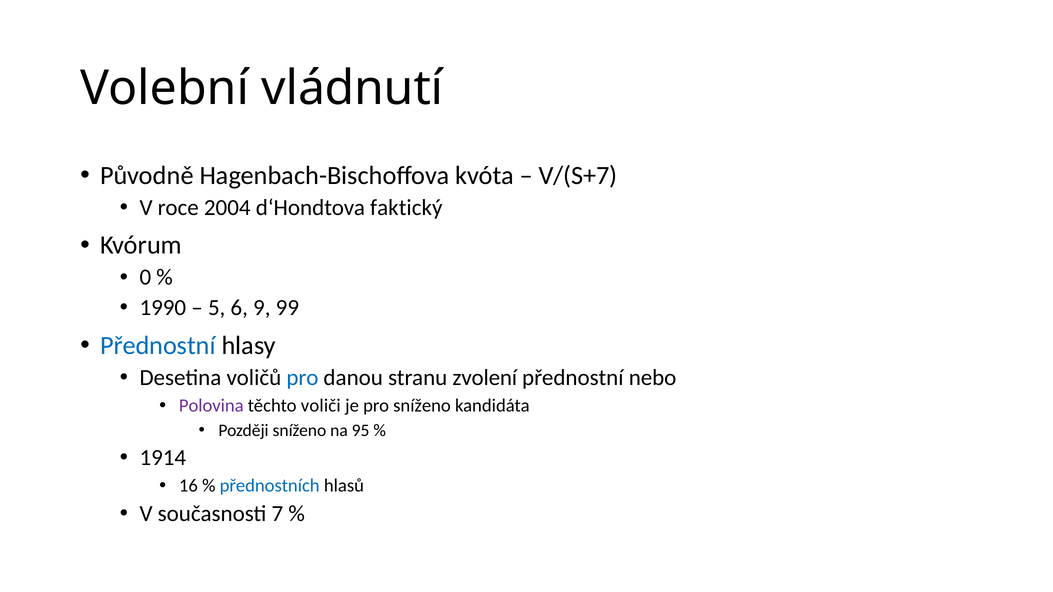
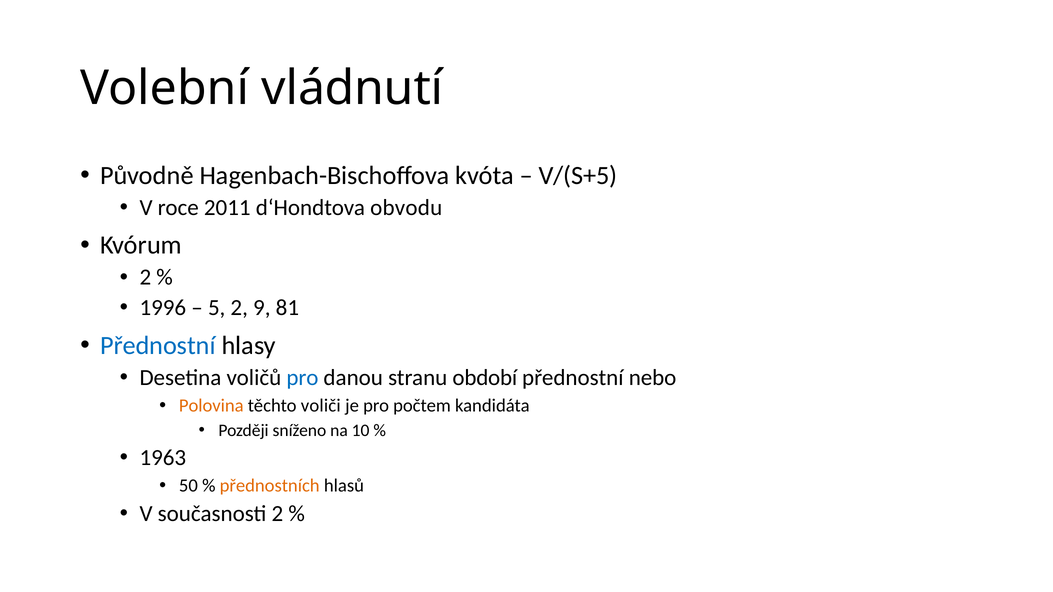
V/(S+7: V/(S+7 -> V/(S+5 (578, 176)
2004: 2004 -> 2011 (227, 208)
faktický: faktický -> obvodu (406, 208)
0: 0 -> 2 (145, 278)
1990: 1990 -> 1996 (163, 308)
5 6: 6 -> 2 (239, 308)
99: 99 -> 81 (287, 308)
zvolení: zvolení -> období (485, 378)
Polovina colour: purple -> orange (211, 406)
pro sníženo: sníženo -> počtem (422, 406)
95: 95 -> 10 (361, 431)
1914: 1914 -> 1963 (163, 458)
16: 16 -> 50 (188, 486)
přednostních colour: blue -> orange (270, 486)
současnosti 7: 7 -> 2 (277, 514)
